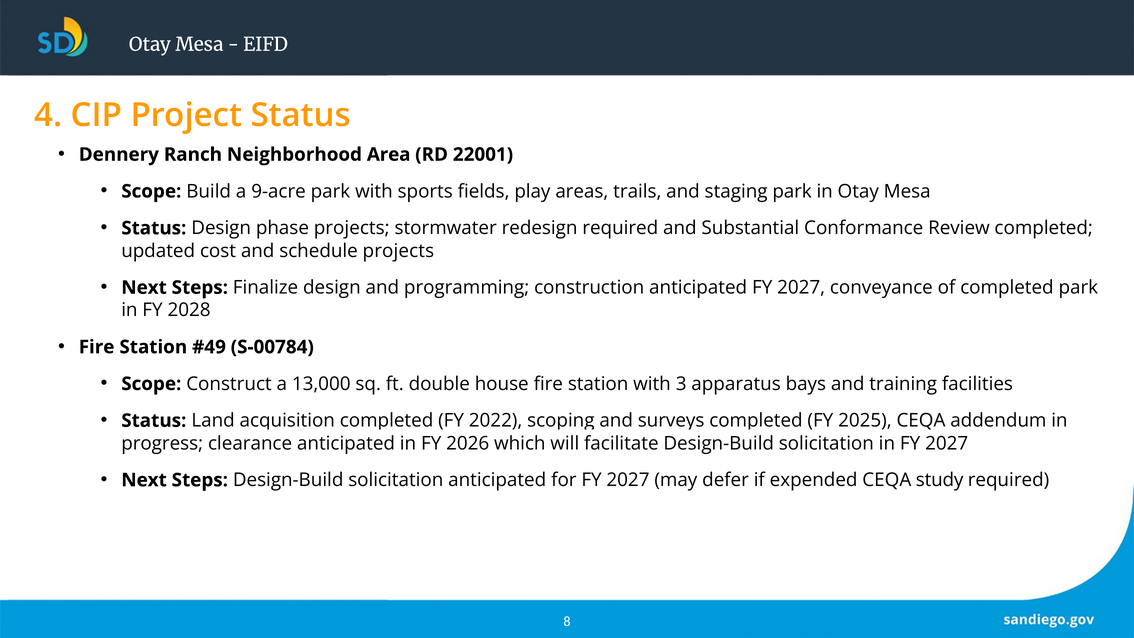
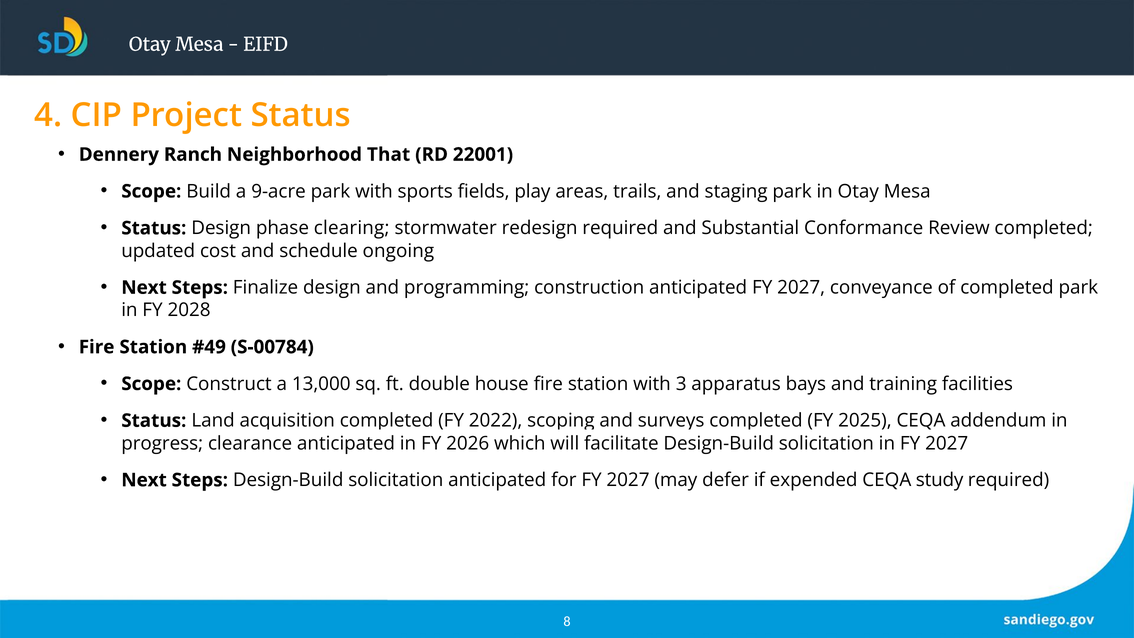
Area: Area -> That (389, 154)
phase projects: projects -> clearing (352, 228)
schedule projects: projects -> ongoing (398, 251)
